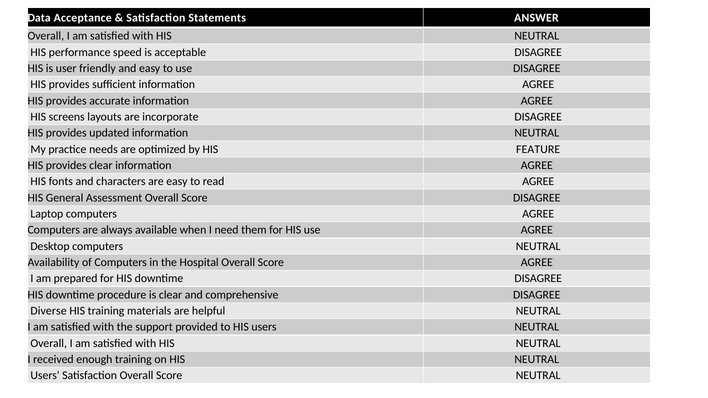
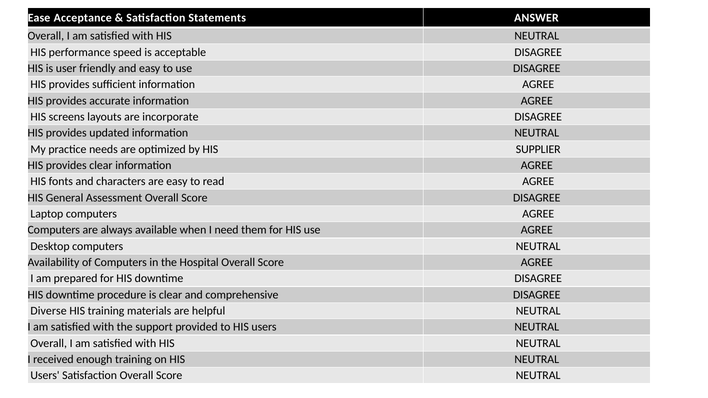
Data: Data -> Ease (39, 18)
FEATURE: FEATURE -> SUPPLIER (538, 149)
